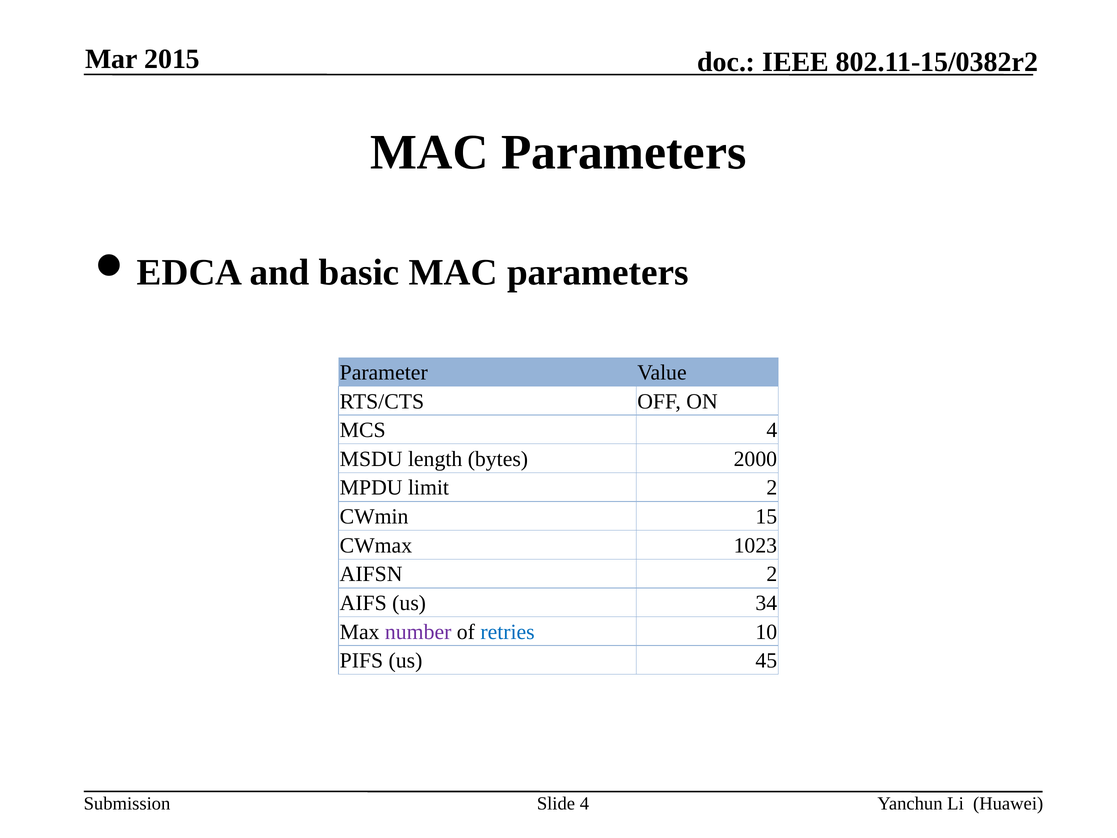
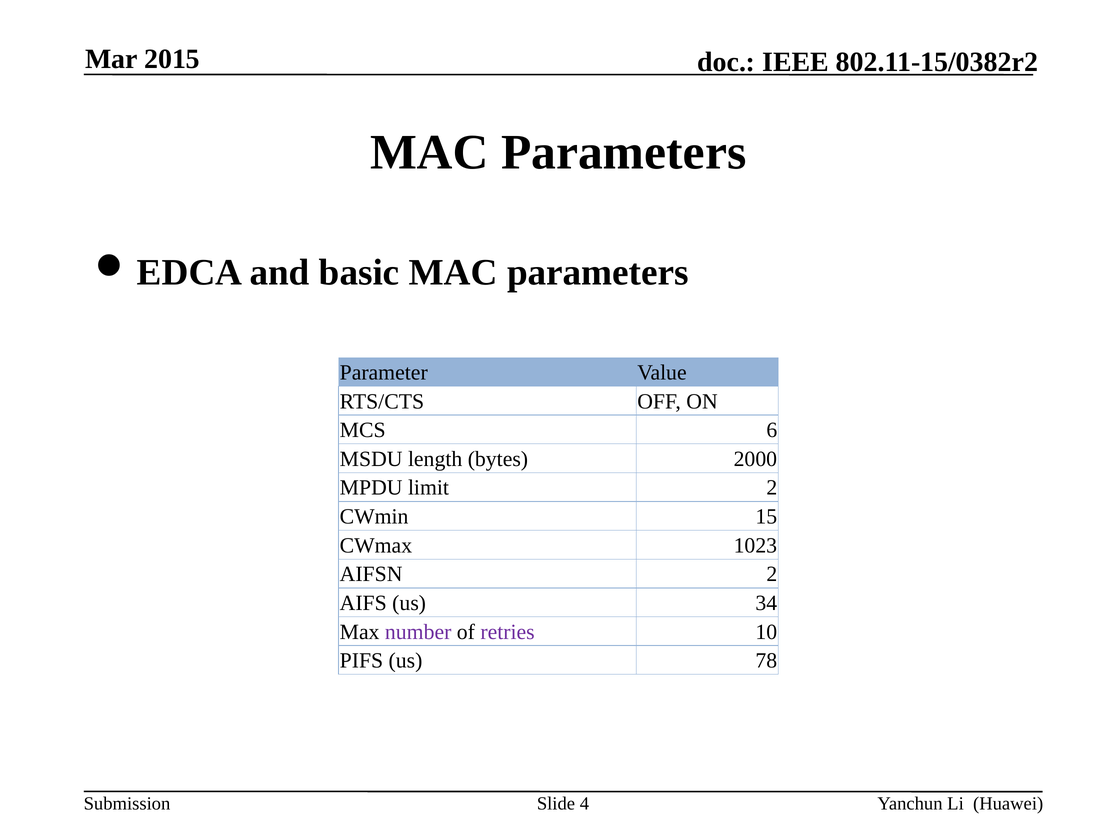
MCS 4: 4 -> 6 (772, 430)
retries colour: blue -> purple (508, 632)
45: 45 -> 78 (766, 660)
